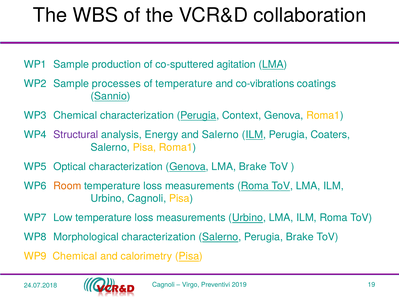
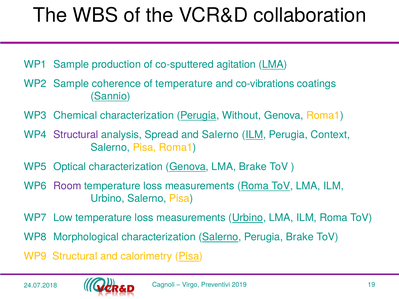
processes: processes -> coherence (116, 84)
Context: Context -> Without (242, 116)
Energy: Energy -> Spread (162, 135)
Coaters: Coaters -> Context (330, 135)
Room colour: orange -> purple (67, 186)
Urbino Cagnoli: Cagnoli -> Salerno (147, 199)
WP9 Chemical: Chemical -> Structural (75, 256)
